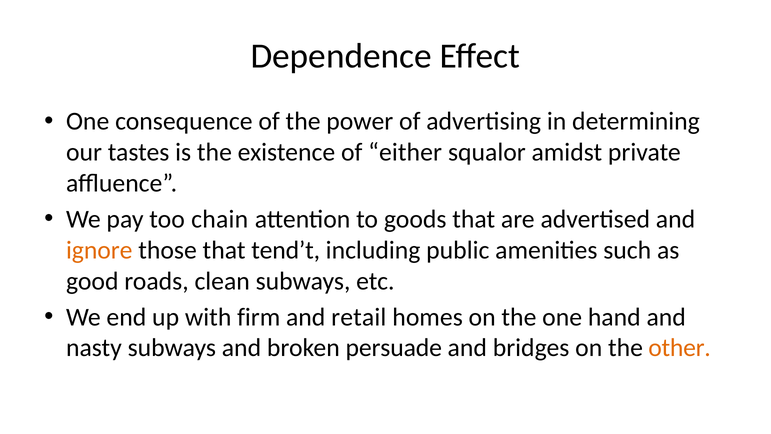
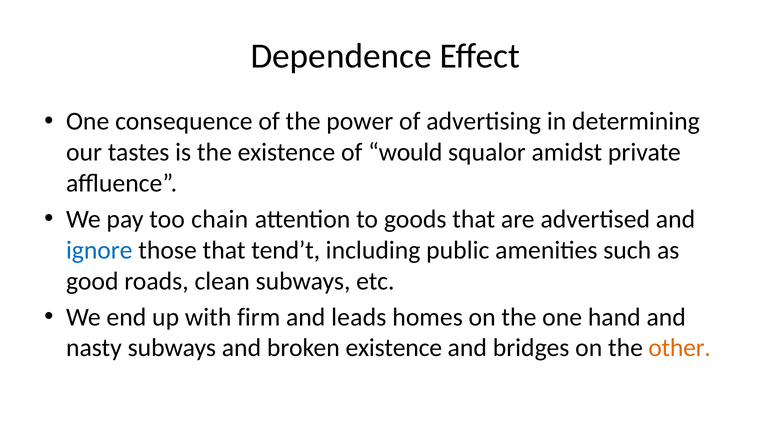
either: either -> would (405, 152)
ignore colour: orange -> blue (99, 250)
retail: retail -> leads (359, 317)
broken persuade: persuade -> existence (394, 348)
